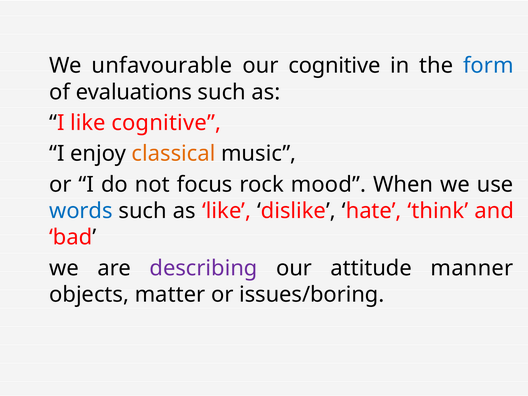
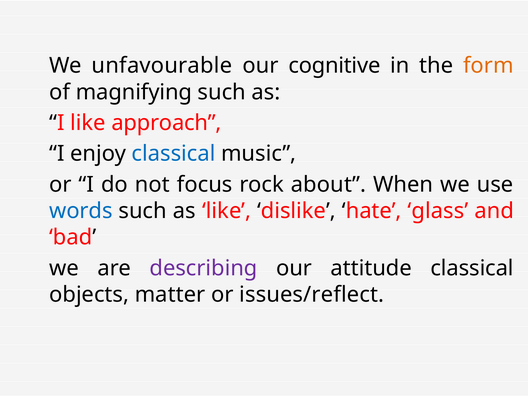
form colour: blue -> orange (488, 66)
evaluations: evaluations -> magnifying (134, 92)
like cognitive: cognitive -> approach (166, 123)
classical colour: orange -> blue (174, 154)
mood: mood -> about (328, 185)
think: think -> glass (438, 211)
attitude manner: manner -> classical (472, 268)
issues/boring: issues/boring -> issues/reflect (312, 295)
